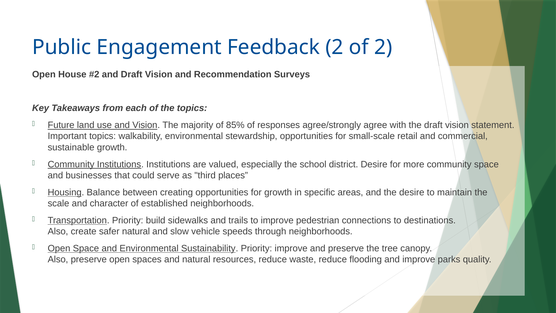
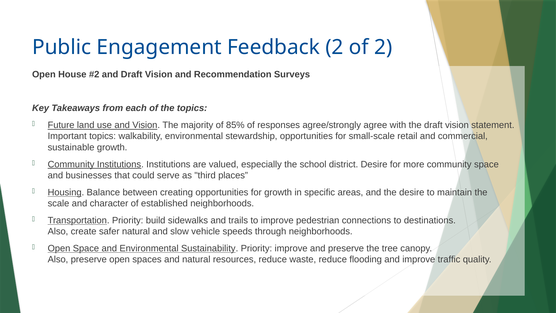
parks: parks -> traffic (449, 259)
